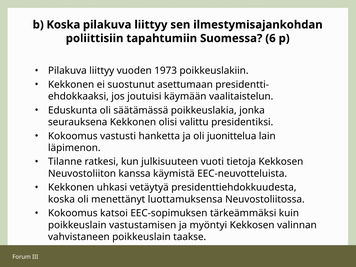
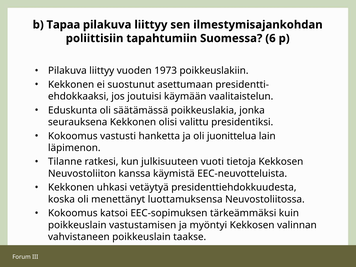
b Koska: Koska -> Tapaa (63, 25)
